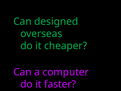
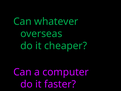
designed: designed -> whatever (56, 21)
